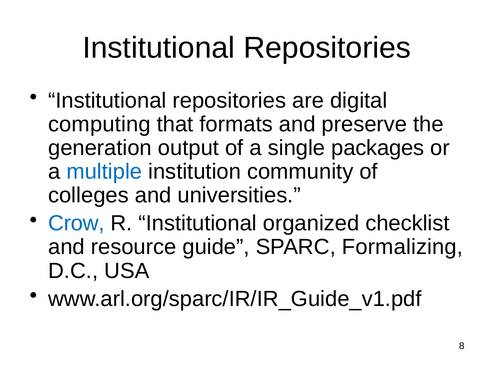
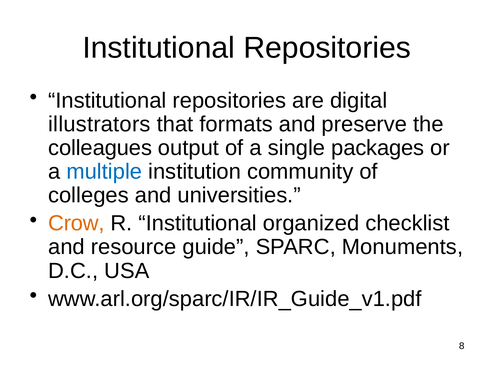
computing: computing -> illustrators (99, 124)
generation: generation -> colleagues (100, 148)
Crow colour: blue -> orange (76, 224)
Formalizing: Formalizing -> Monuments (403, 247)
